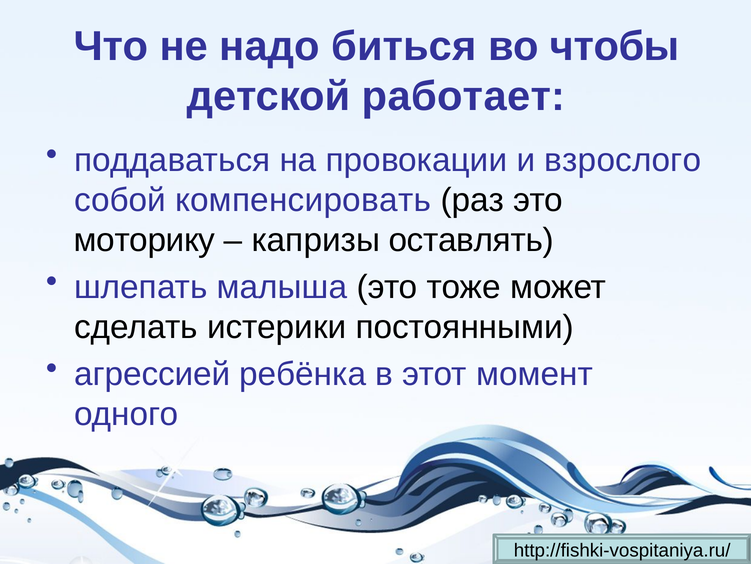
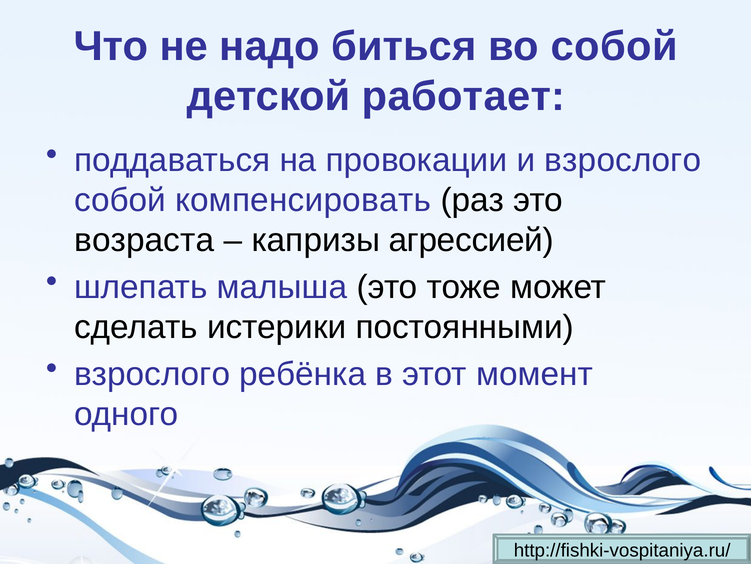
во чтобы: чтобы -> собой (614, 46)
моторику: моторику -> возраста (144, 240)
оставлять: оставлять -> агрессией (471, 240)
агрессией: агрессией -> взрослого (152, 374)
